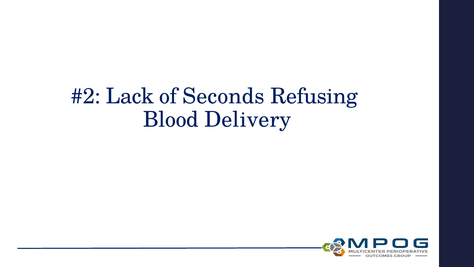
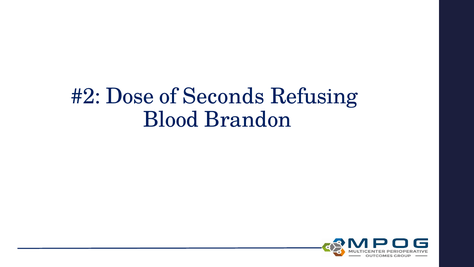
Lack: Lack -> Dose (130, 96)
Delivery: Delivery -> Brandon (248, 120)
